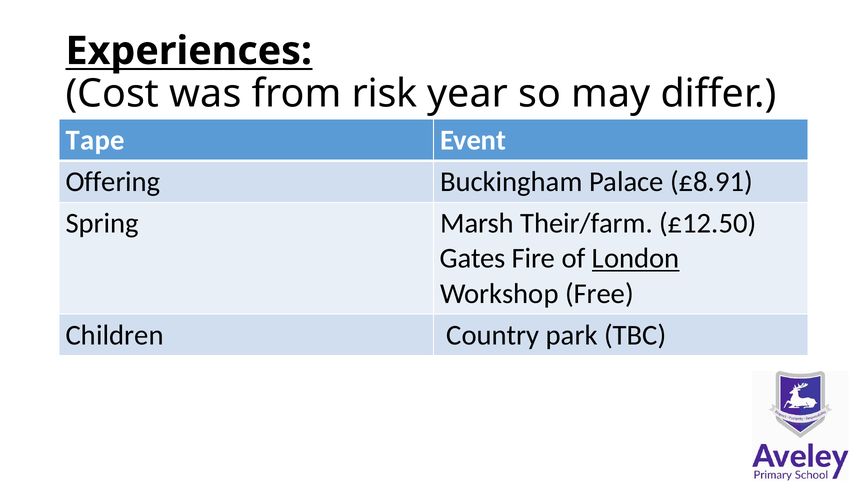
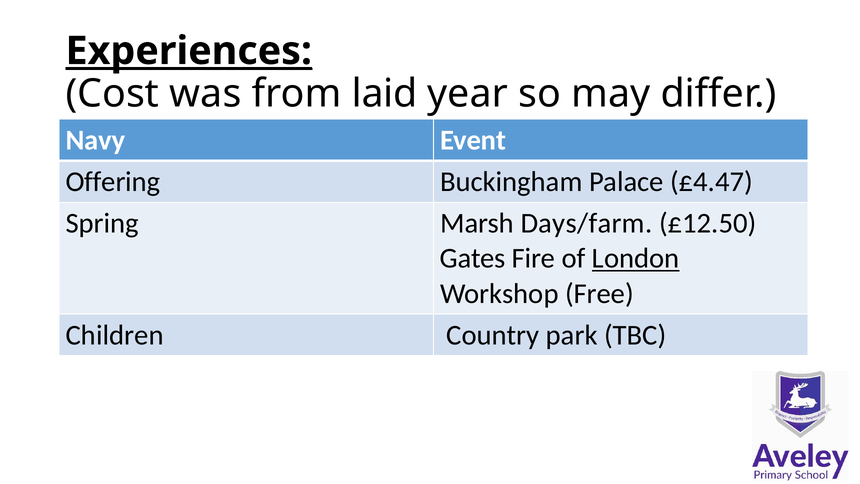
Experiences underline: none -> present (189, 51)
risk: risk -> laid (385, 94)
Tape: Tape -> Navy (95, 140)
£8.91: £8.91 -> £4.47 (712, 182)
Their/farm: Their/farm -> Days/farm (586, 223)
